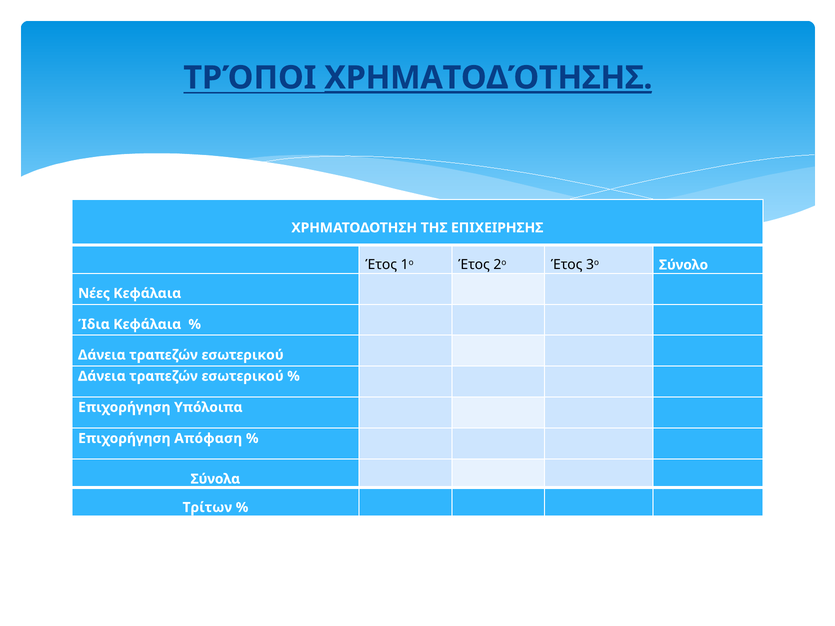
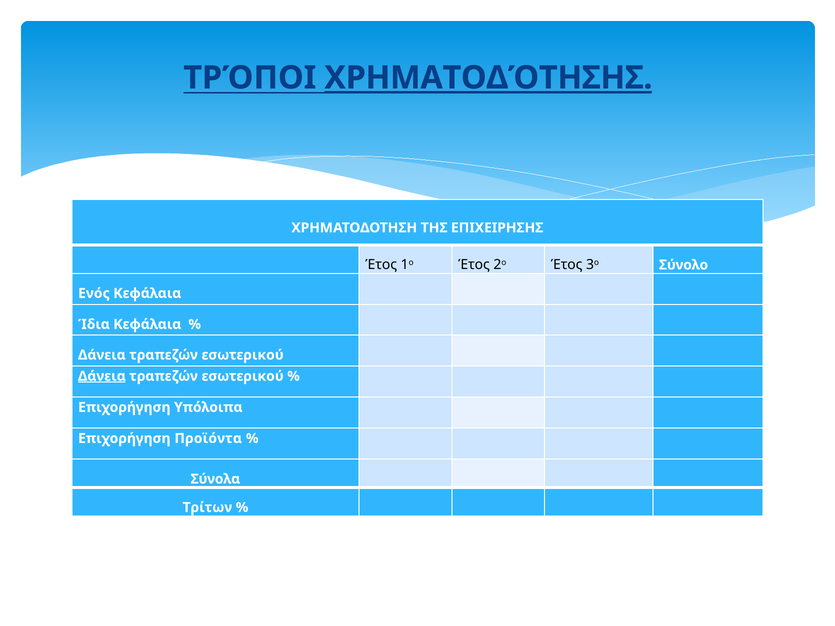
Νέες: Νέες -> Ενός (94, 293)
Δάνεια underline: none -> present (102, 376)
Απόφαση: Απόφαση -> Προϊόντα (208, 439)
